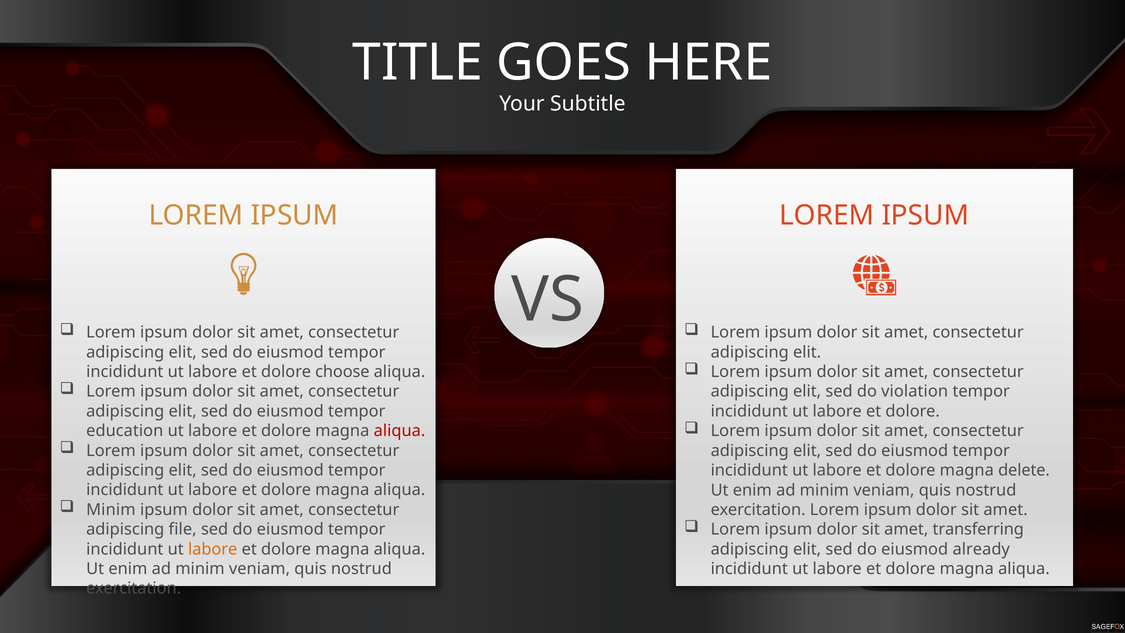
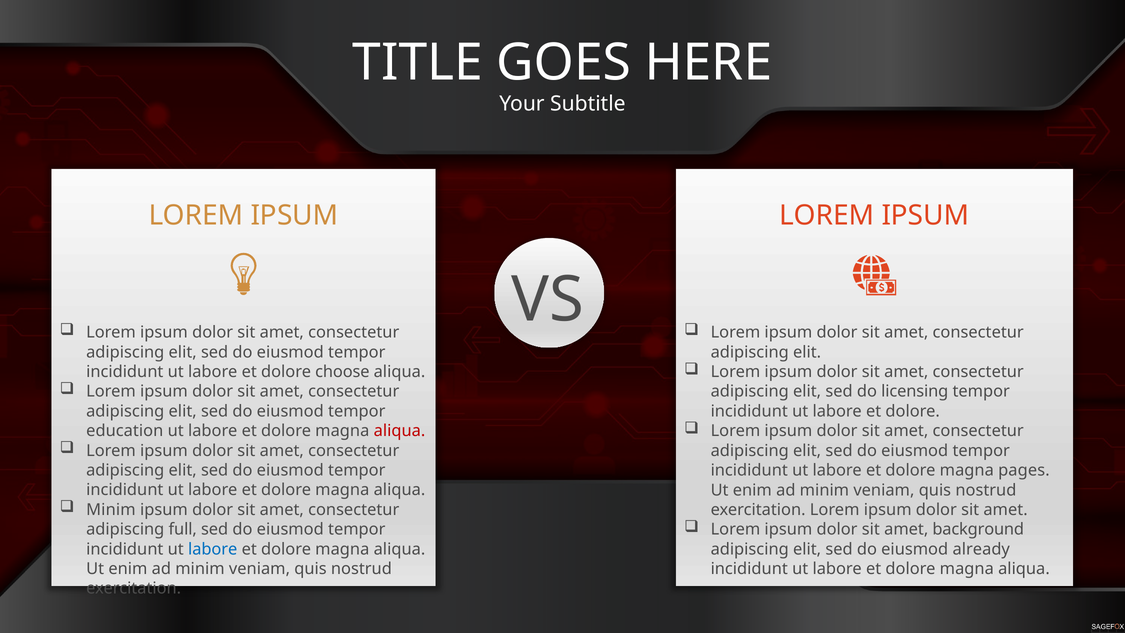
violation: violation -> licensing (915, 391)
delete: delete -> pages (1024, 470)
transferring: transferring -> background (978, 529)
file: file -> full (183, 529)
labore colour: orange -> blue (213, 549)
